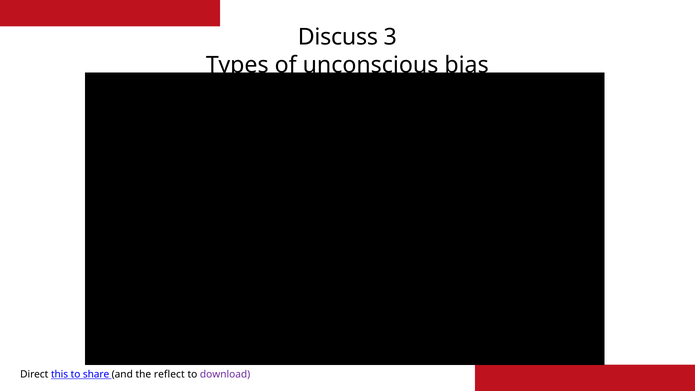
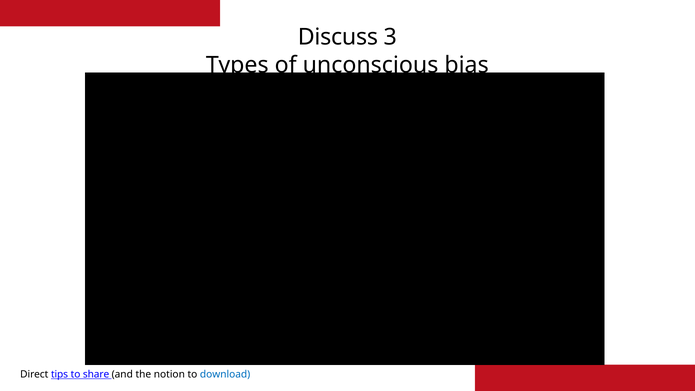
this: this -> tips (60, 374)
reflect: reflect -> notion (169, 374)
download colour: purple -> blue (225, 374)
